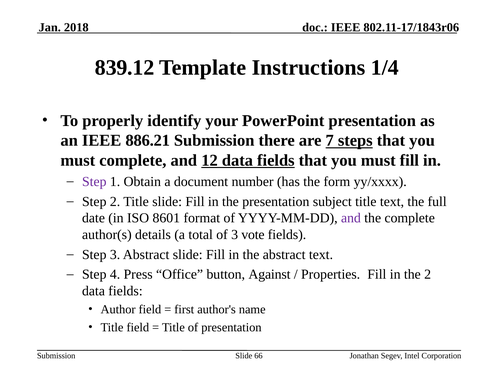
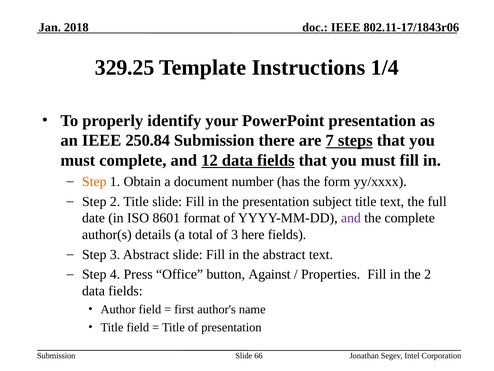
839.12: 839.12 -> 329.25 (125, 67)
886.21: 886.21 -> 250.84 (148, 140)
Step colour: purple -> orange (94, 181)
vote: vote -> here (253, 234)
